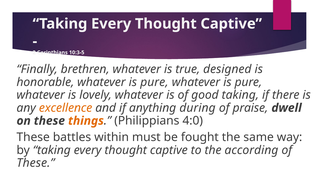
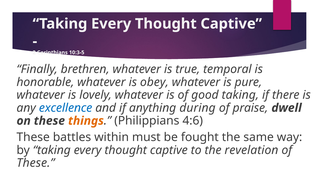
designed: designed -> temporal (227, 69)
honorable whatever is pure: pure -> obey (154, 82)
excellence colour: orange -> blue (66, 108)
4:0: 4:0 -> 4:6 (193, 121)
according: according -> revelation (251, 150)
